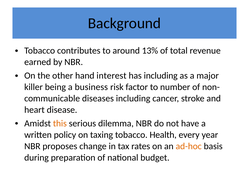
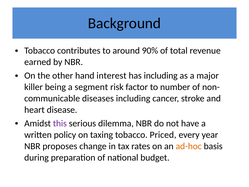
13%: 13% -> 90% (150, 51)
business: business -> segment (91, 87)
this colour: orange -> purple (60, 123)
Health: Health -> Priced (163, 135)
